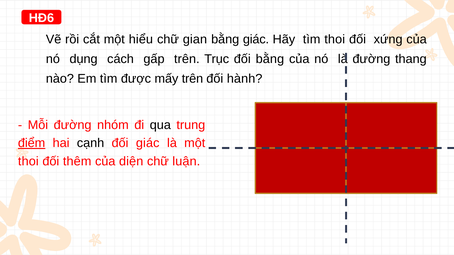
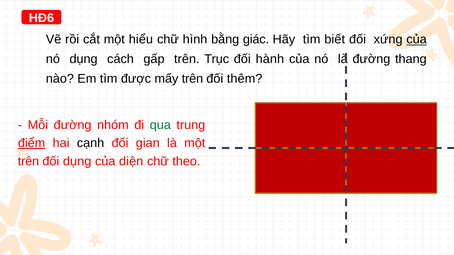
gian: gian -> hình (195, 40)
tìm thoi: thoi -> biết (335, 40)
của underline: none -> present (417, 40)
đối bằng: bằng -> hành (270, 59)
hành: hành -> thêm (245, 79)
qua colour: black -> green (160, 125)
đối giác: giác -> gian (148, 143)
thoi: thoi -> trên (28, 161)
đối thêm: thêm -> dụng (77, 161)
luận: luận -> theo (186, 161)
